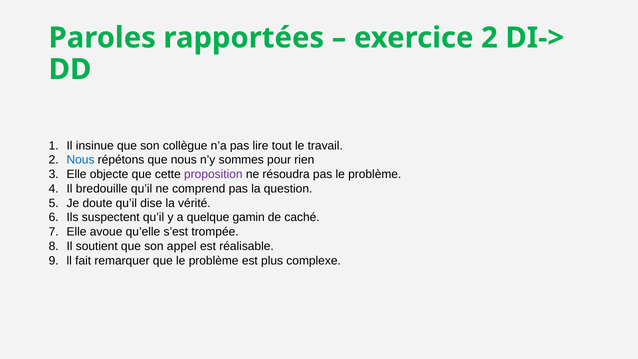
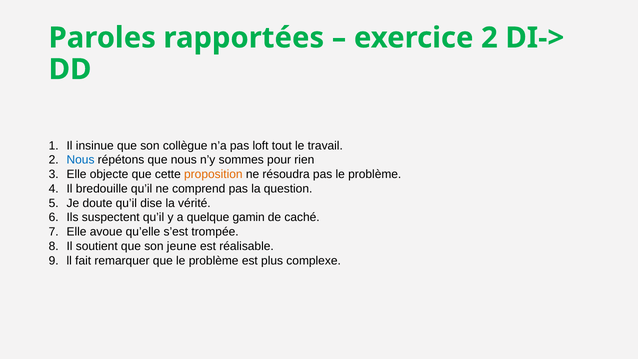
lire: lire -> loft (261, 146)
proposition colour: purple -> orange (213, 174)
appel: appel -> jeune (182, 246)
